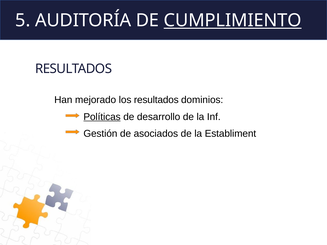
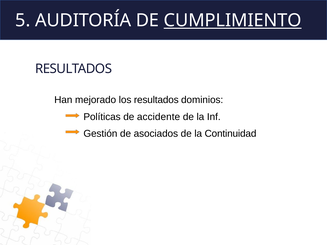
Políticas underline: present -> none (102, 117)
desarrollo: desarrollo -> accidente (159, 117)
Establiment: Establiment -> Continuidad (231, 134)
